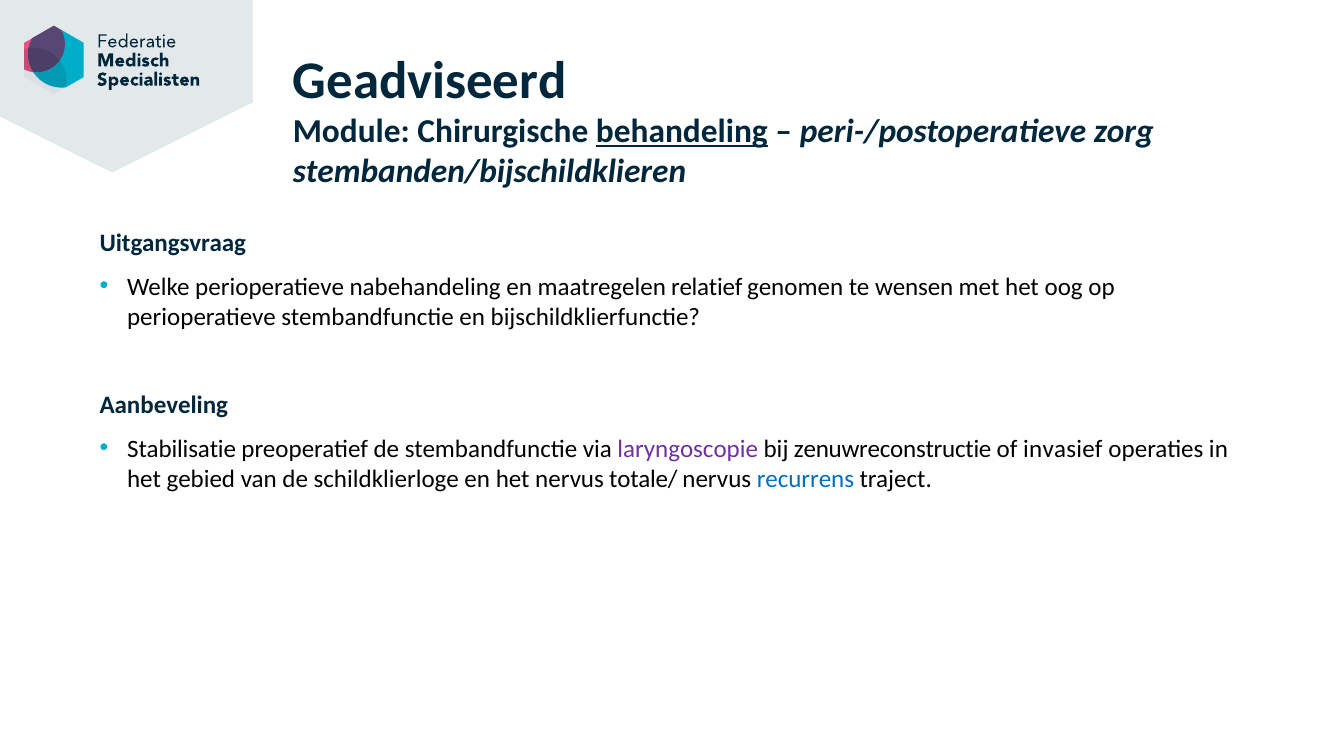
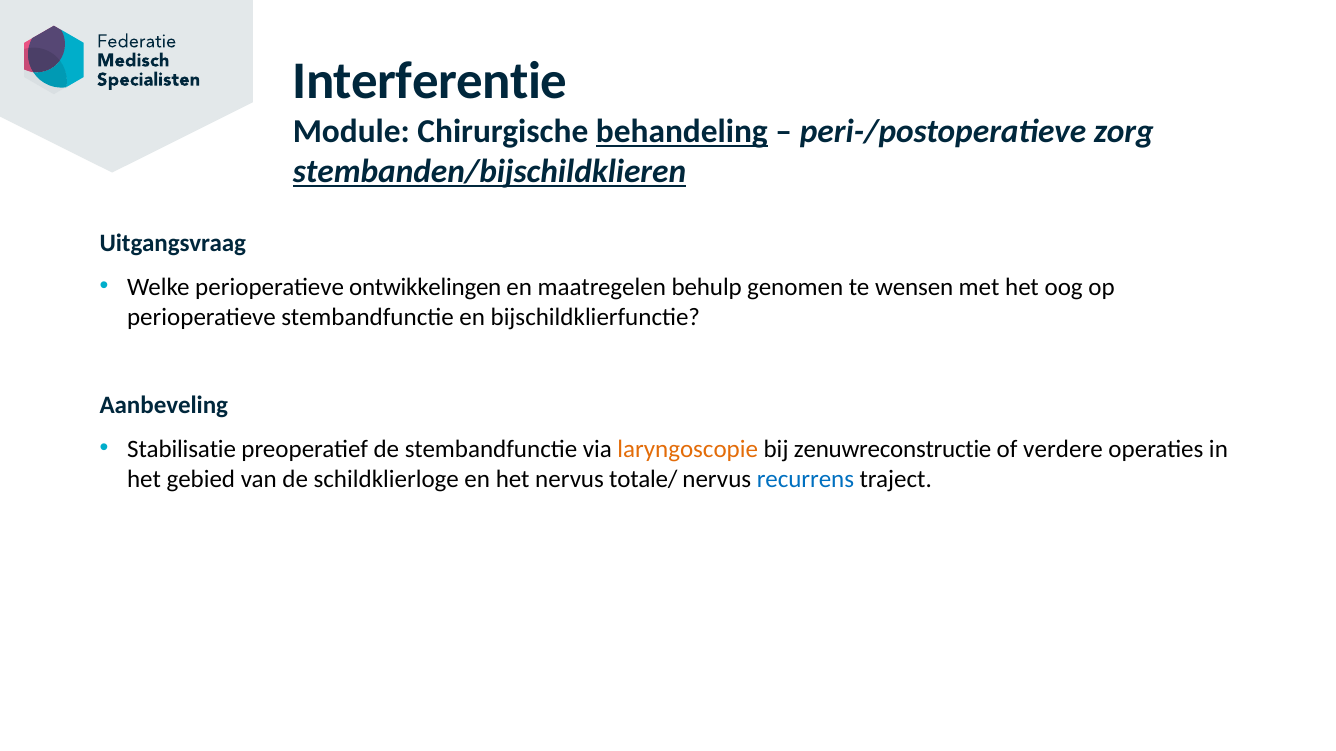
Geadviseerd: Geadviseerd -> Interferentie (430, 81)
stembanden/bijschildklieren underline: none -> present (490, 171)
nabehandeling: nabehandeling -> ontwikkelingen (425, 287)
relatief: relatief -> behulp (707, 287)
laryngoscopie colour: purple -> orange (688, 449)
invasief: invasief -> verdere (1063, 449)
